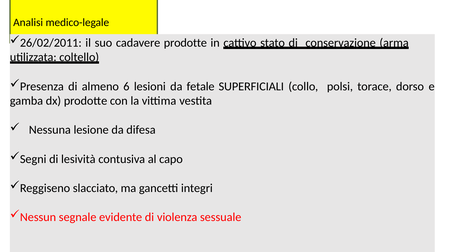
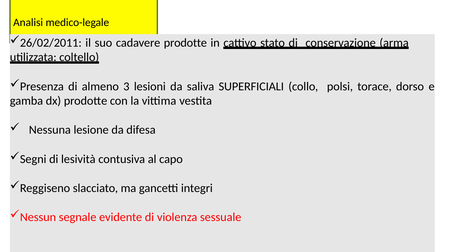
6: 6 -> 3 (126, 87)
fetale: fetale -> saliva (201, 87)
